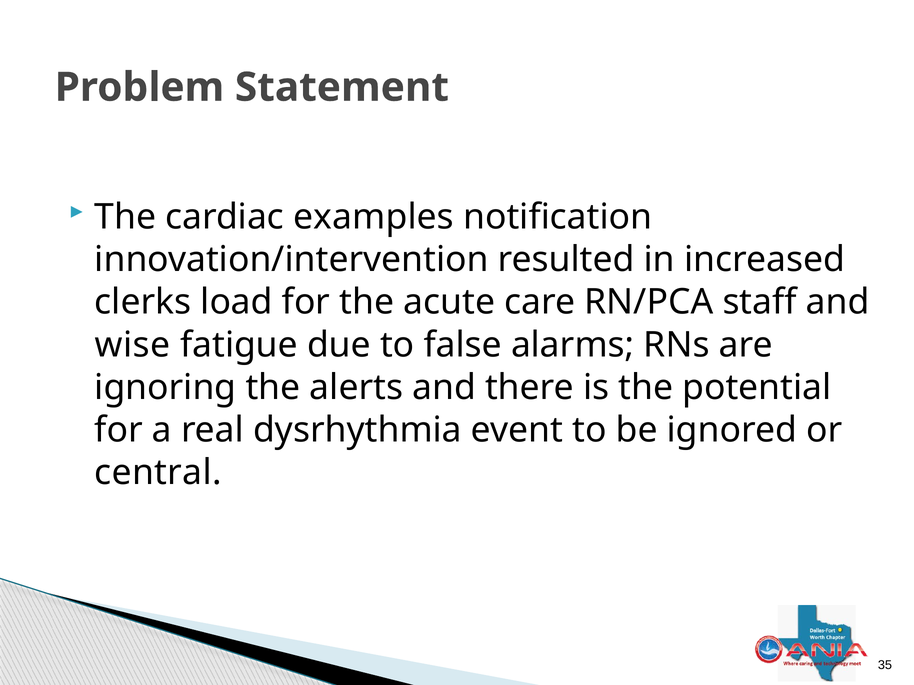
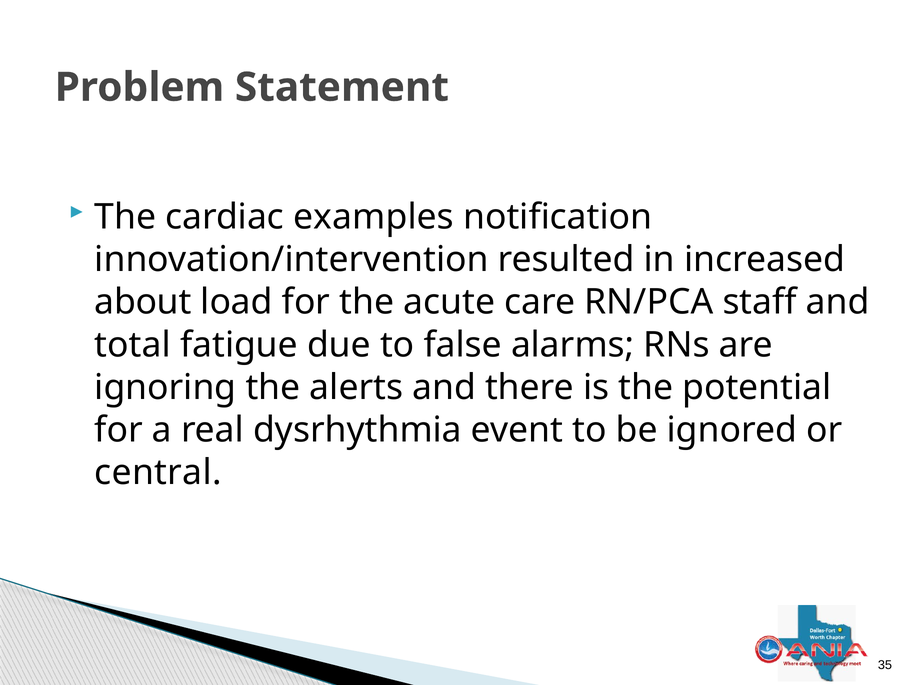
clerks: clerks -> about (143, 302)
wise: wise -> total (133, 345)
